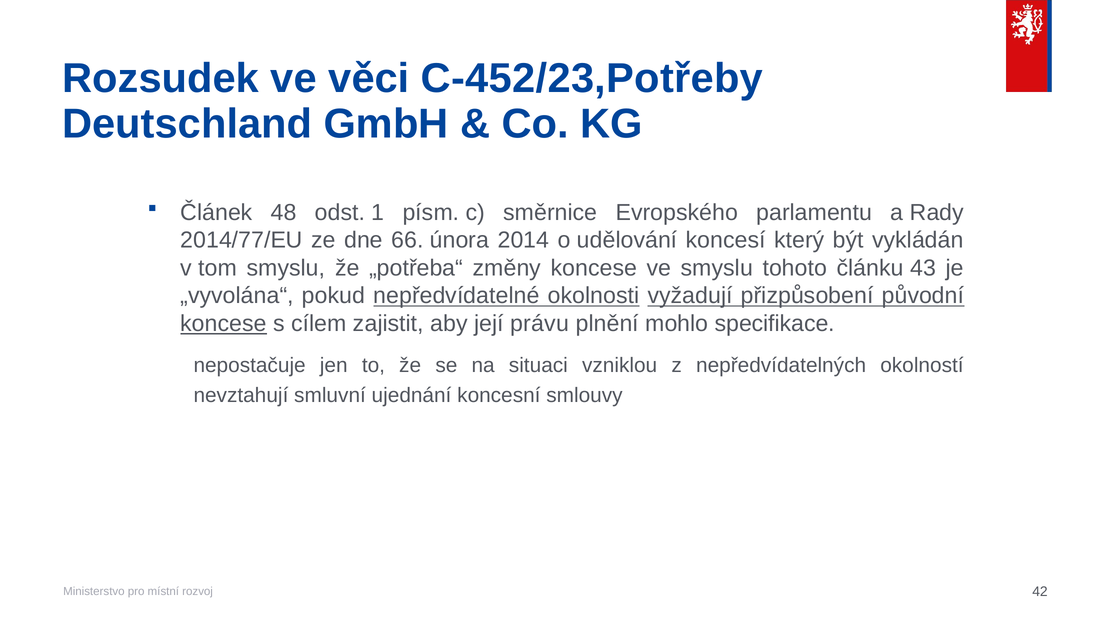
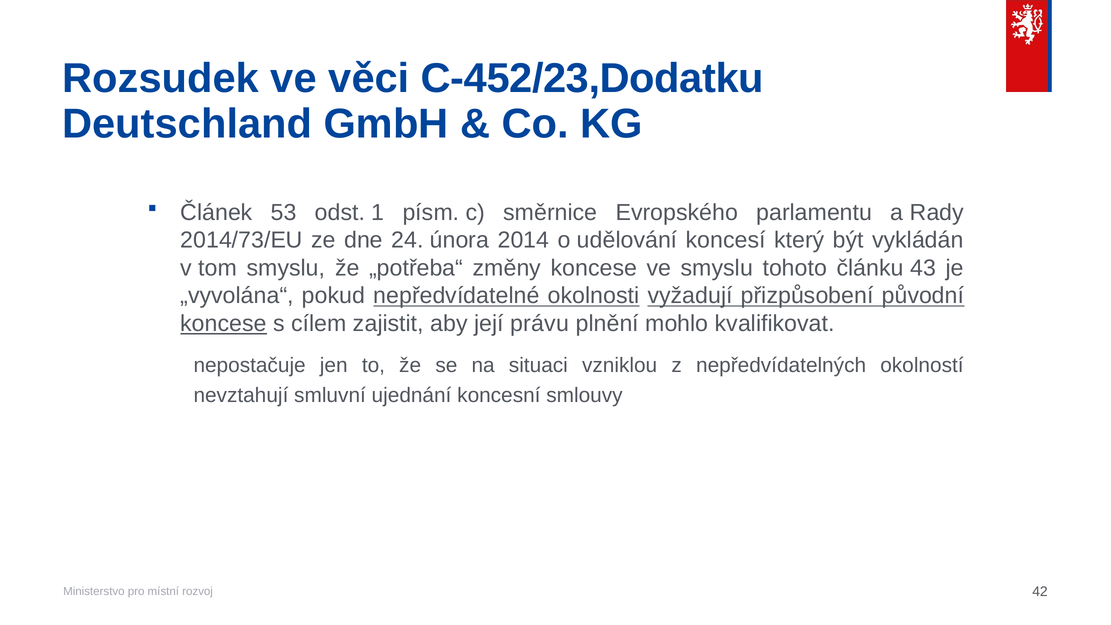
C‑452/23,Potřeby: C‑452/23,Potřeby -> C‑452/23,Dodatku (592, 79)
48: 48 -> 53 (284, 212)
2014/77/EU: 2014/77/EU -> 2014/73/EU (242, 240)
66: 66 -> 24 (407, 240)
specifikace: specifikace -> kvalifikovat (775, 323)
